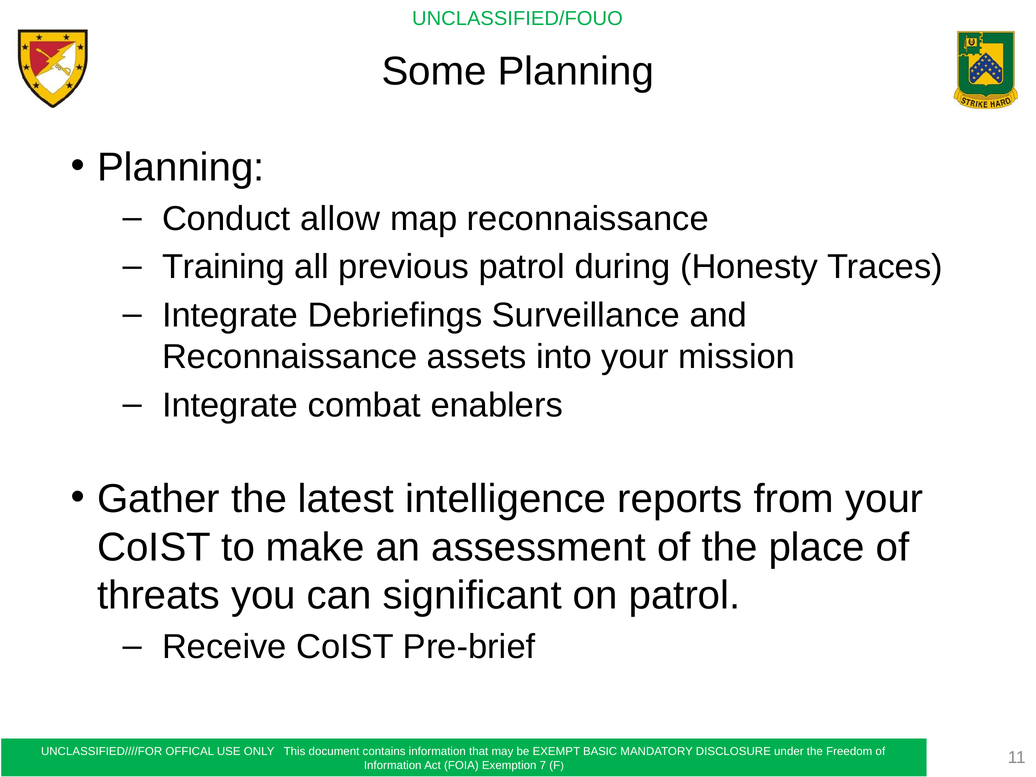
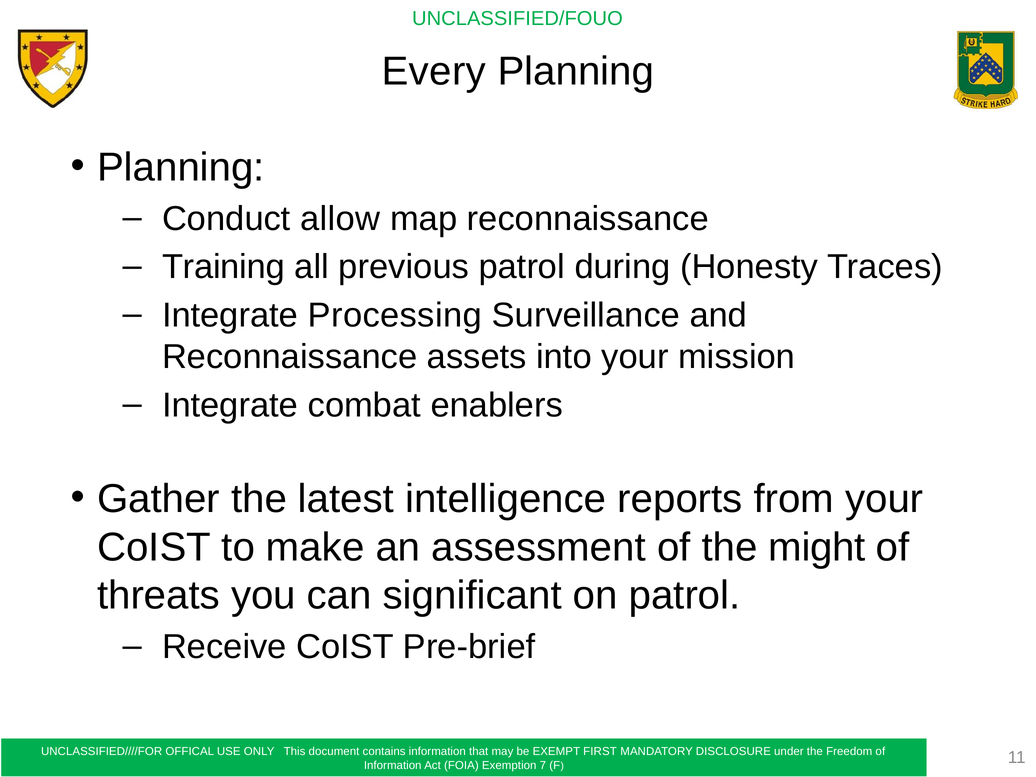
Some: Some -> Every (434, 71)
Debriefings: Debriefings -> Processing (395, 315)
place: place -> might (817, 547)
BASIC: BASIC -> FIRST (600, 751)
